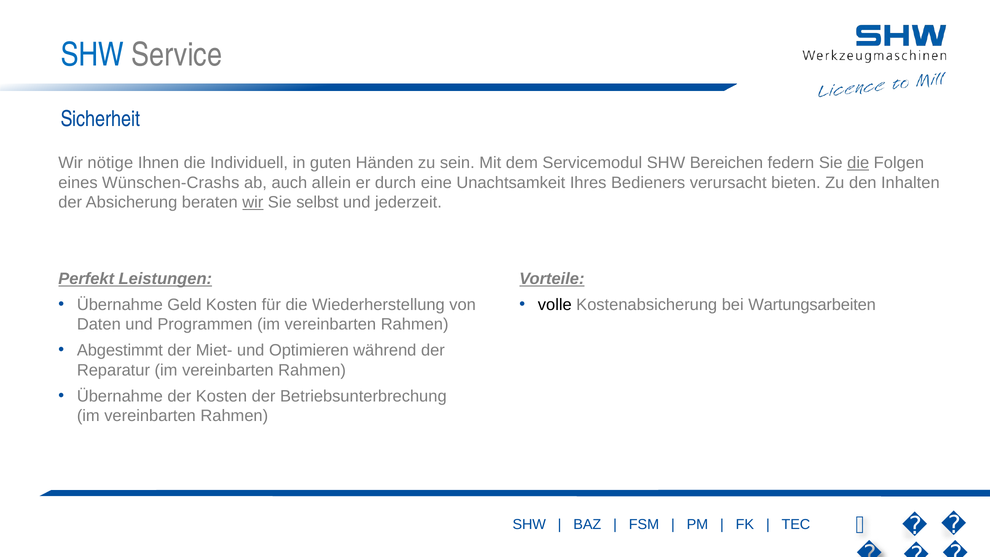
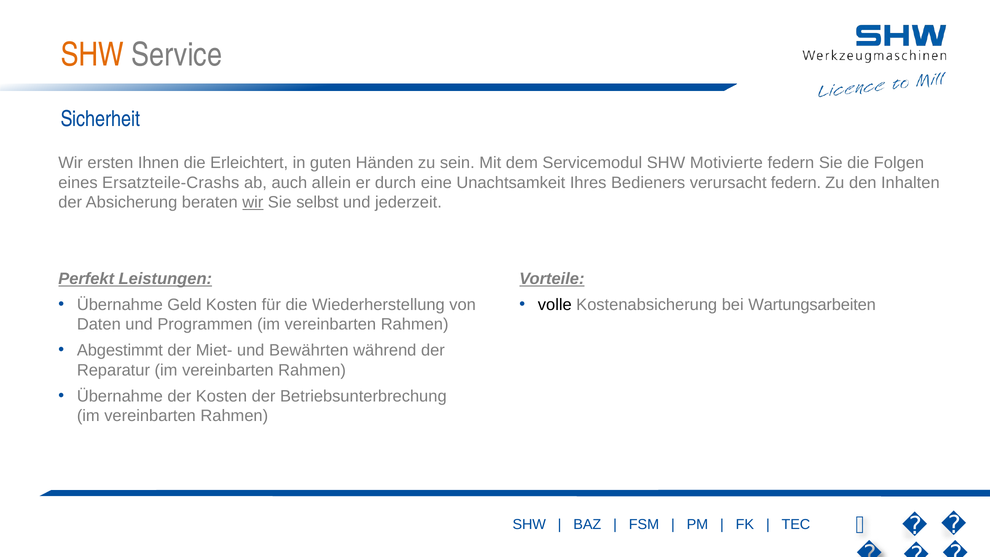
SHW colour: blue -> orange (92, 55)
nötige: nötige -> ersten (110, 163)
Individuell: Individuell -> Erleichtert (249, 163)
Bereichen: Bereichen -> Motivierte (726, 163)
die underline: present -> none (858, 163)
Wünschen-Crashs: Wünschen-Crashs -> Ersatzteile-Crashs (171, 183)
verursacht bieten: bieten -> federn (796, 183)
Optimieren: Optimieren -> Bewährten (309, 350)
